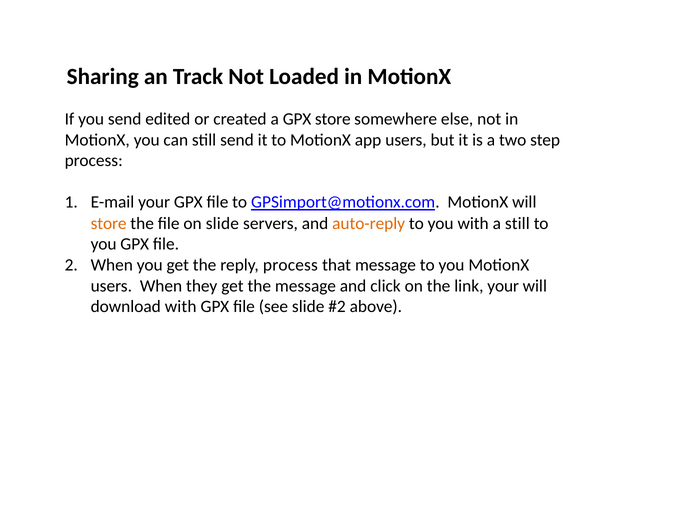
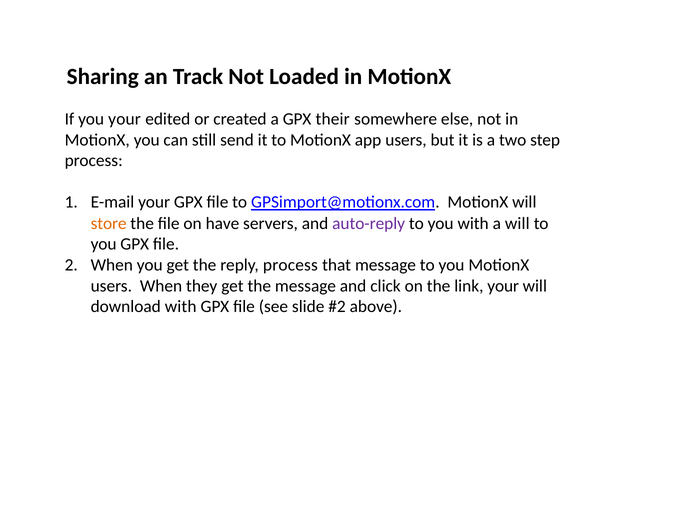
you send: send -> your (125, 119)
GPX store: store -> their (333, 119)
on slide: slide -> have (222, 224)
auto-reply colour: orange -> purple (369, 224)
a still: still -> will (517, 224)
